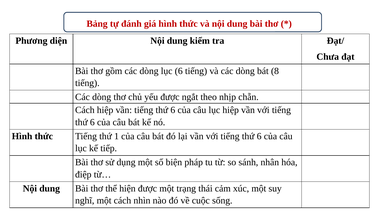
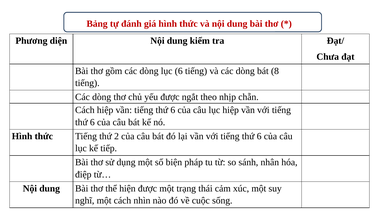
1: 1 -> 2 (117, 136)
